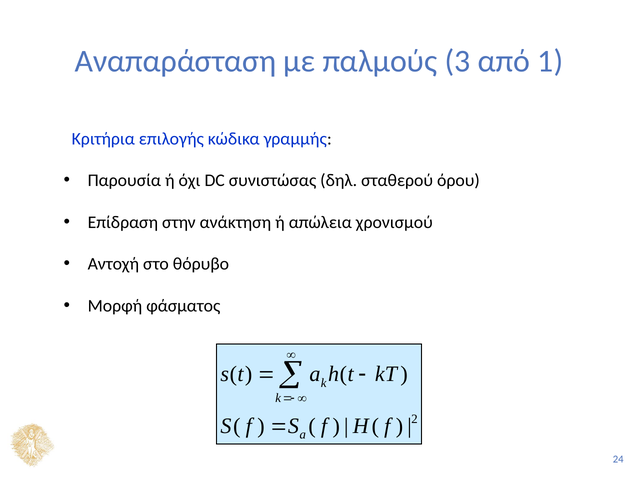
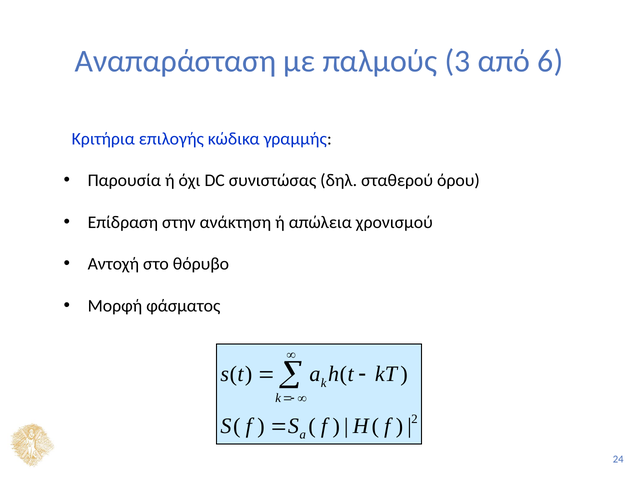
1: 1 -> 6 (550, 61)
